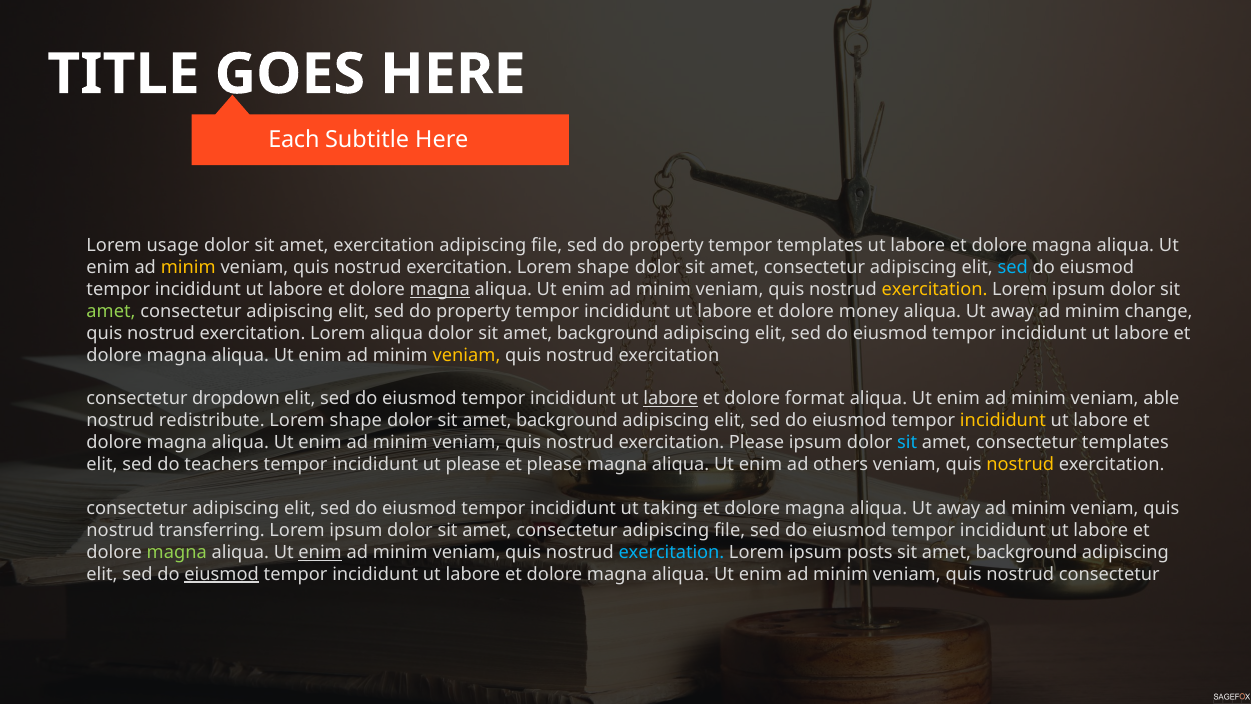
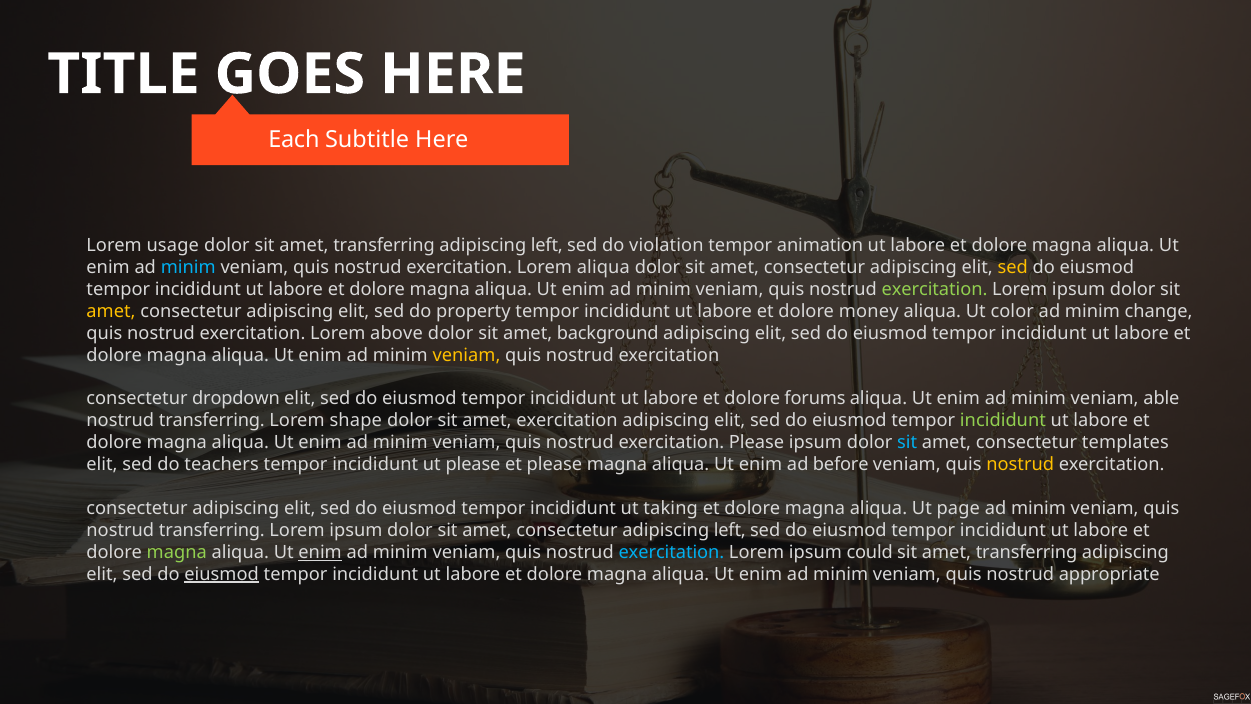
dolor sit amet exercitation: exercitation -> transferring (384, 245)
file: file -> left (547, 245)
property: property -> violation (666, 245)
tempor templates: templates -> animation (820, 245)
minim colour: yellow -> light blue (188, 267)
exercitation Lorem shape: shape -> aliqua (603, 267)
sed colour: light blue -> yellow (1013, 267)
magna underline: present -> none (440, 289)
exercitation colour: yellow -> light green (934, 289)
amet colour: light green -> yellow (111, 311)
away: away -> color (1012, 311)
Lorem aliqua: aliqua -> above (397, 333)
labore underline: present -> none (671, 399)
format: format -> forums (815, 399)
redistribute: redistribute -> transferring (212, 421)
background: background -> exercitation (567, 421)
incididunt colour: yellow -> light green (1003, 421)
others: others -> before (841, 464)
magna aliqua Ut away: away -> page (958, 508)
consectetur adipiscing file: file -> left (730, 530)
posts: posts -> could (870, 552)
background: background -> transferring (1027, 552)
nostrud consectetur: consectetur -> appropriate (1109, 574)
